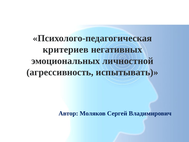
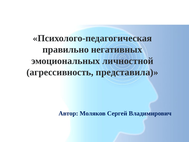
критериев: критериев -> правильно (66, 49)
испытывать: испытывать -> представила (127, 72)
